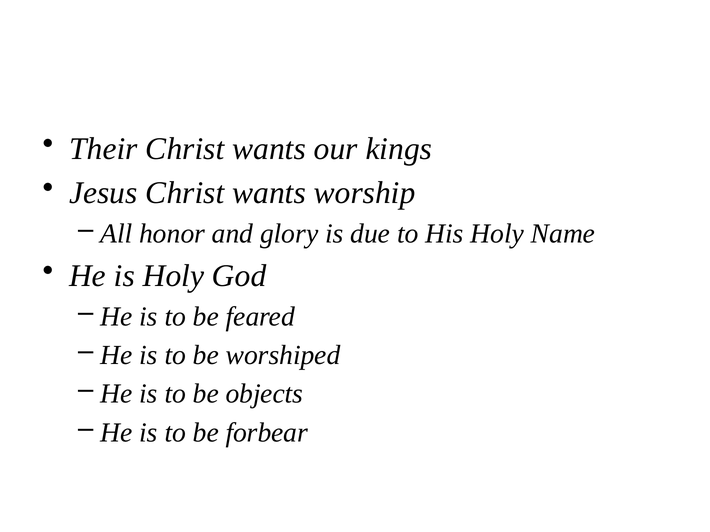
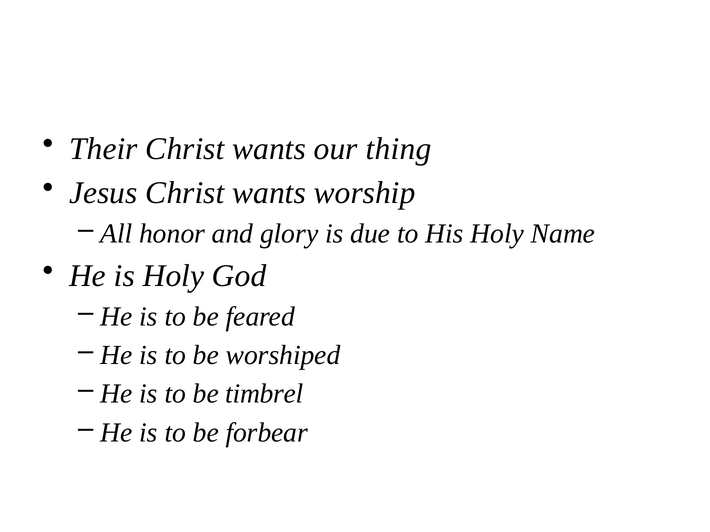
kings: kings -> thing (399, 149)
objects: objects -> timbrel (264, 394)
